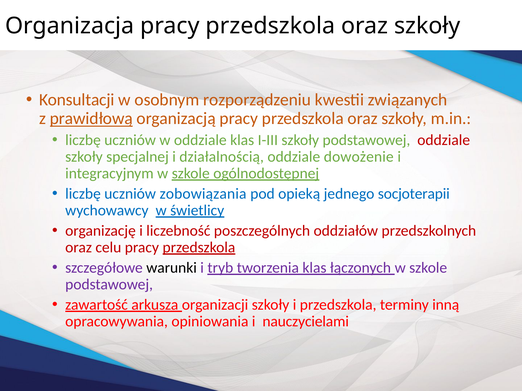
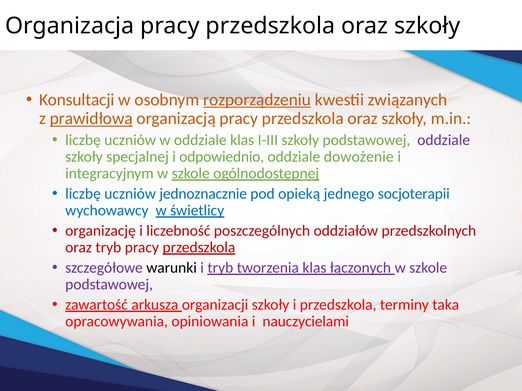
rozporządzeniu underline: none -> present (257, 100)
oddziale colour: red -> purple (444, 140)
działalnością: działalnością -> odpowiednio (222, 157)
zobowiązania: zobowiązania -> jednoznacznie (203, 194)
oraz celu: celu -> tryb (108, 248)
inną: inną -> taka (446, 305)
